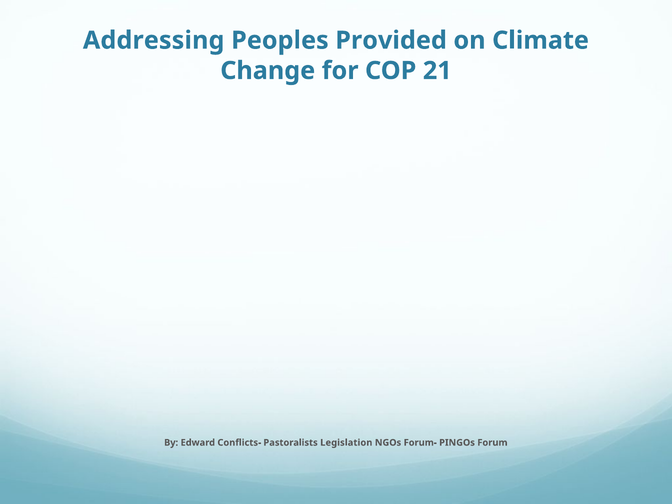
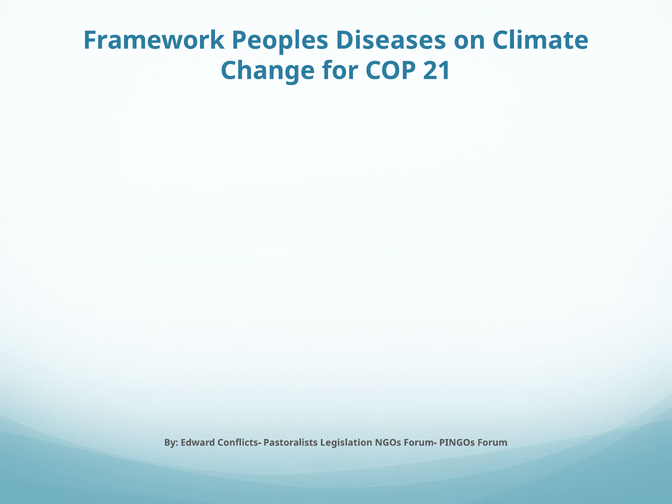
Addressing: Addressing -> Framework (154, 40)
Provided: Provided -> Diseases (391, 40)
